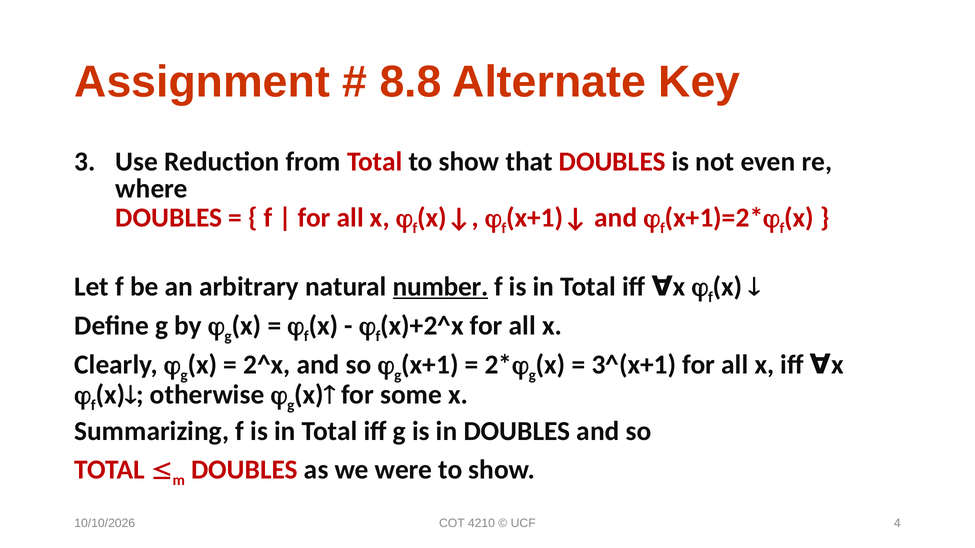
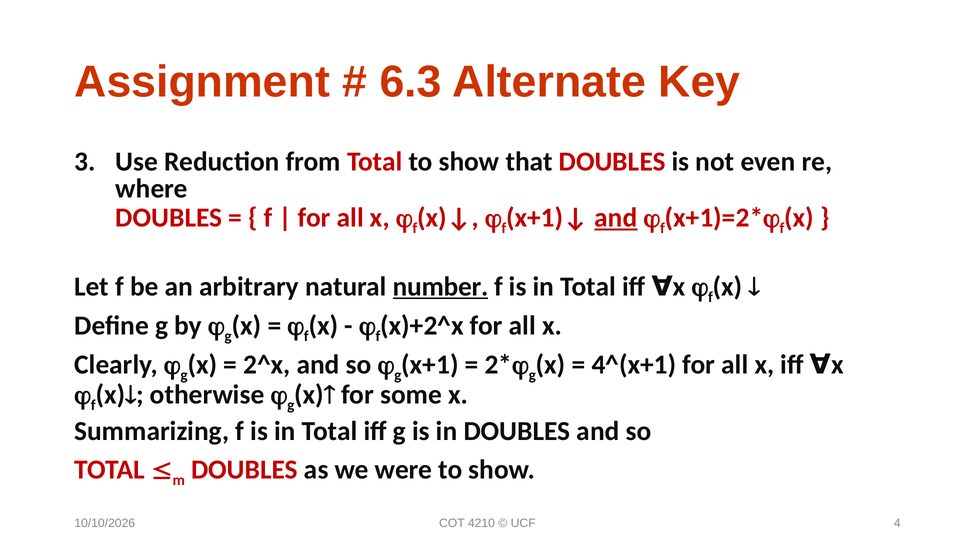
8.8: 8.8 -> 6.3 (411, 82)
and underline: none -> present (616, 218)
3^(x+1: 3^(x+1 -> 4^(x+1 (634, 365)
